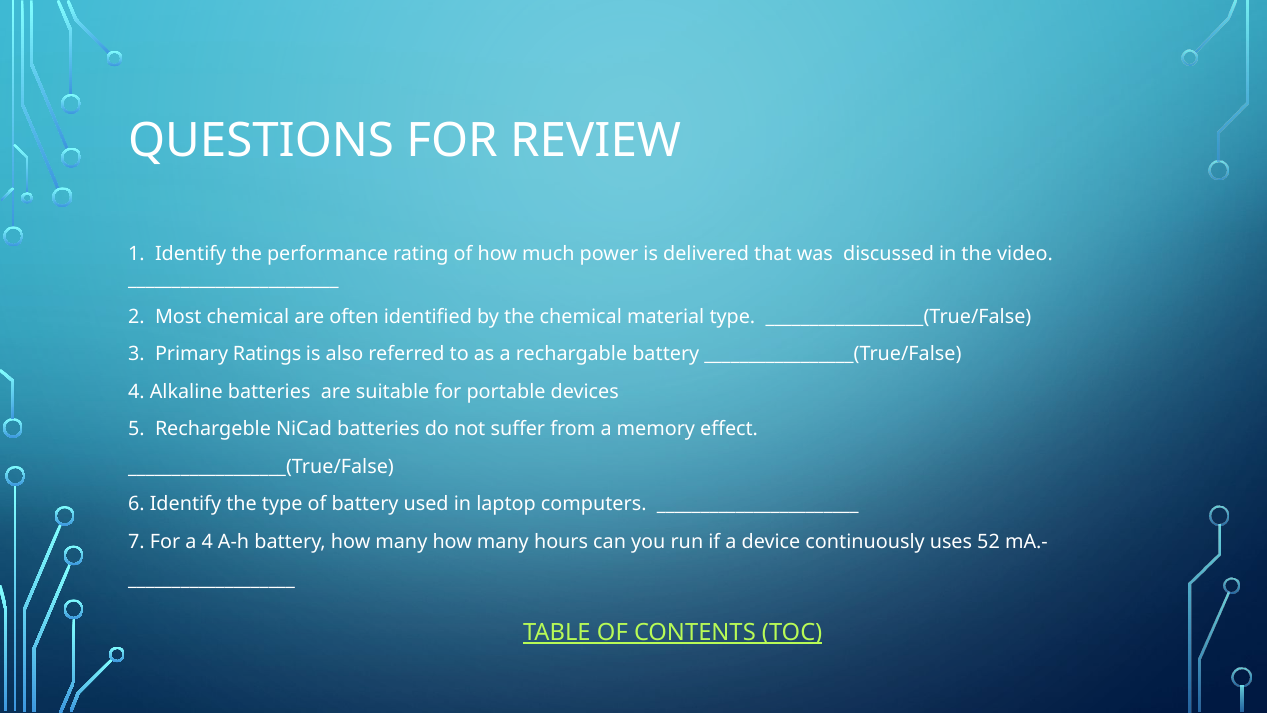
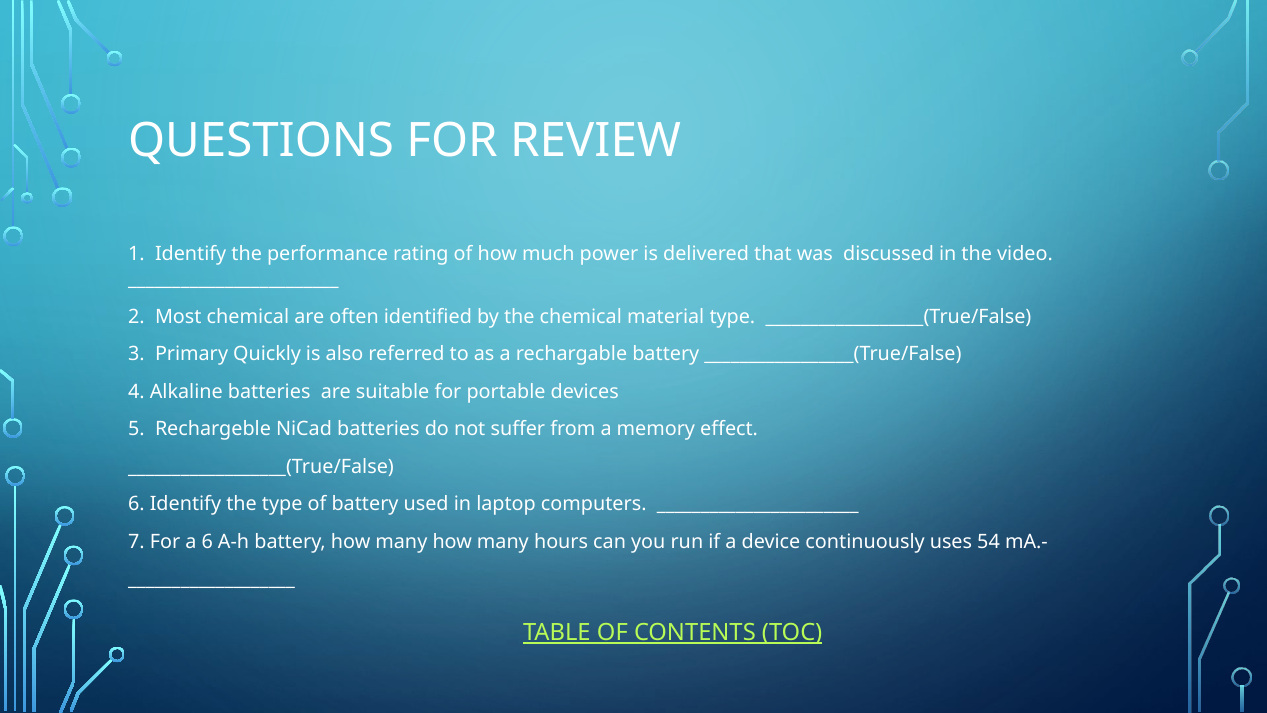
Ratings: Ratings -> Quickly (267, 354)
a 4: 4 -> 6 (207, 542)
52: 52 -> 54 (989, 542)
